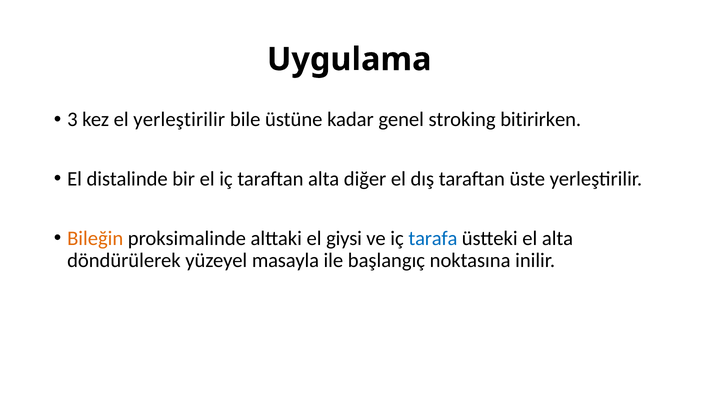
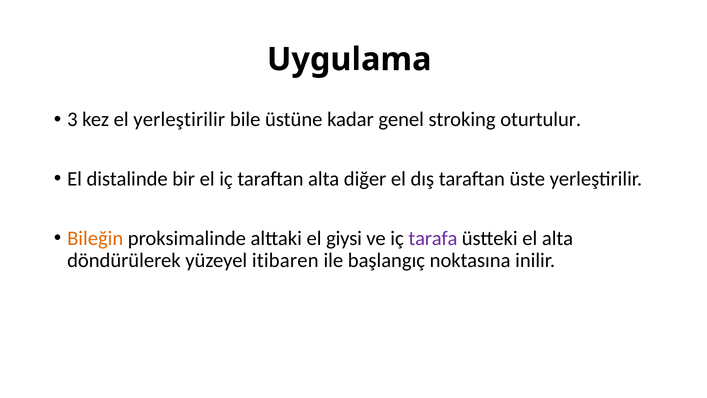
bitirirken: bitirirken -> oturtulur (541, 120)
tarafa colour: blue -> purple (433, 238)
masayla: masayla -> itibaren (285, 260)
